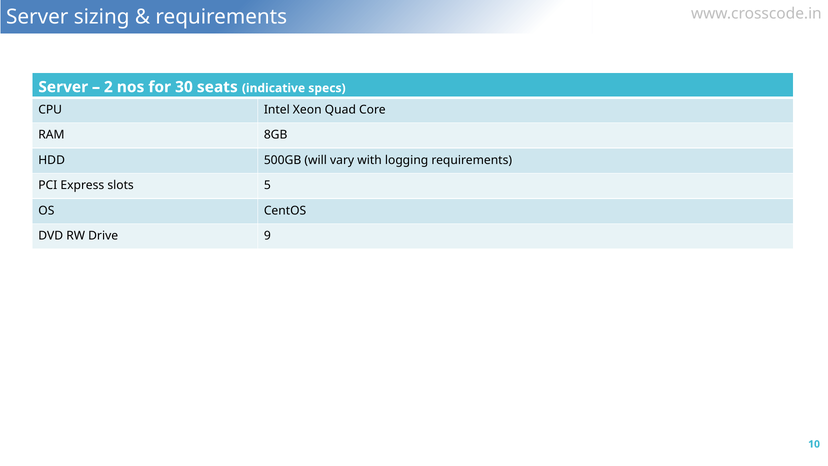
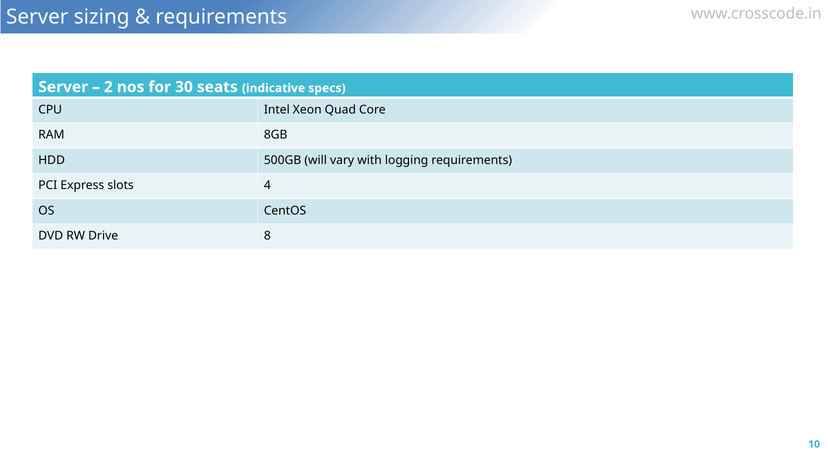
5: 5 -> 4 (267, 185)
9: 9 -> 8 (267, 236)
